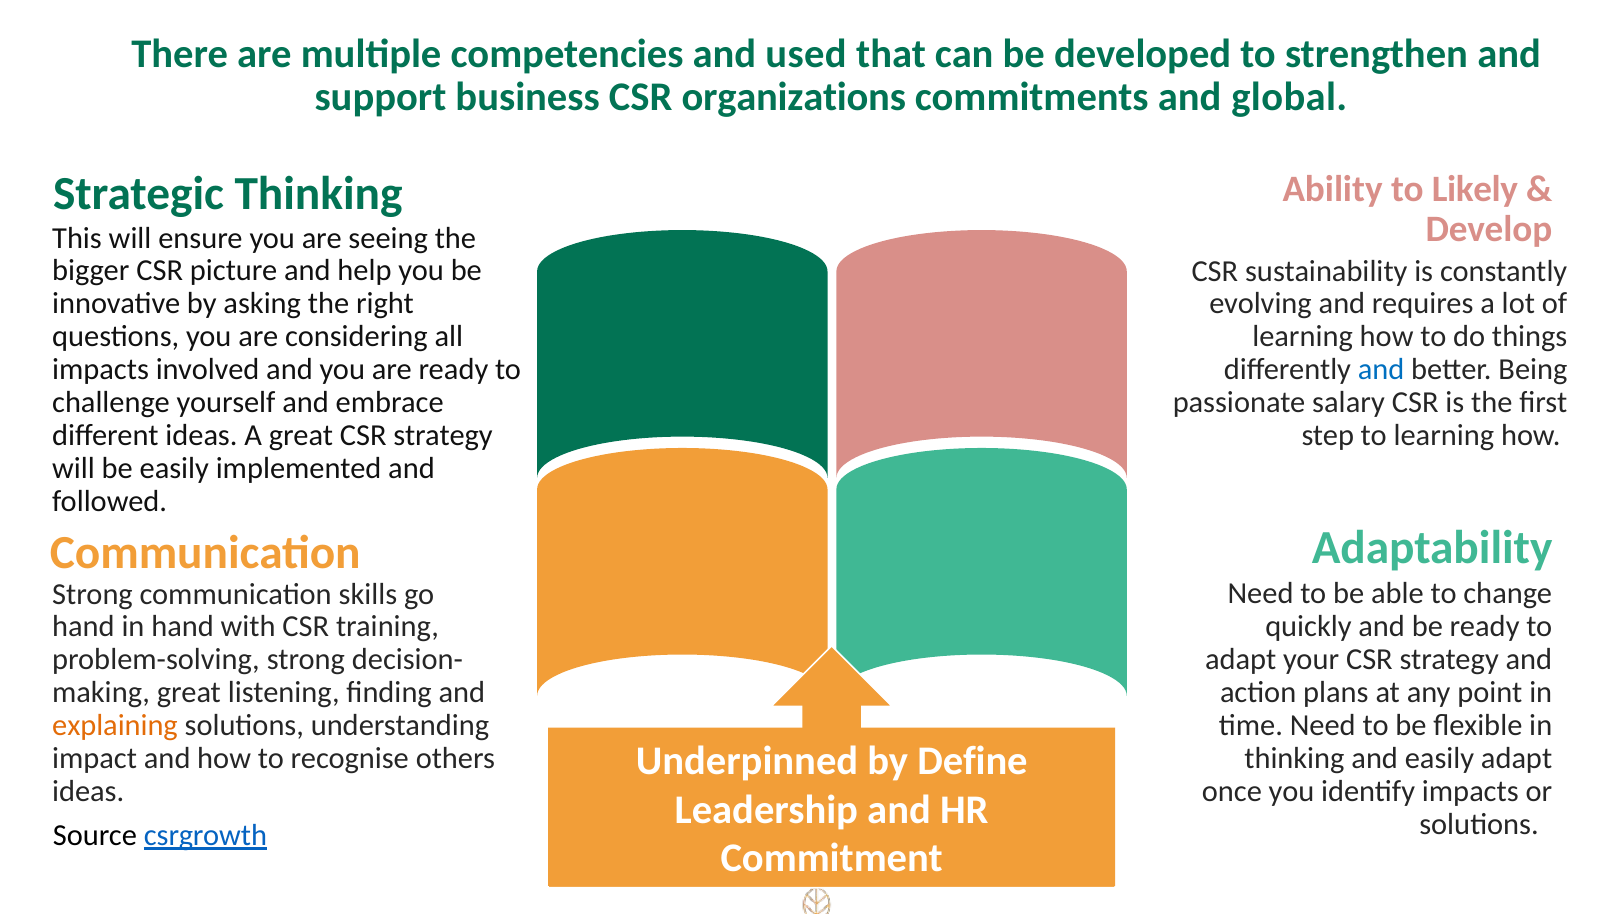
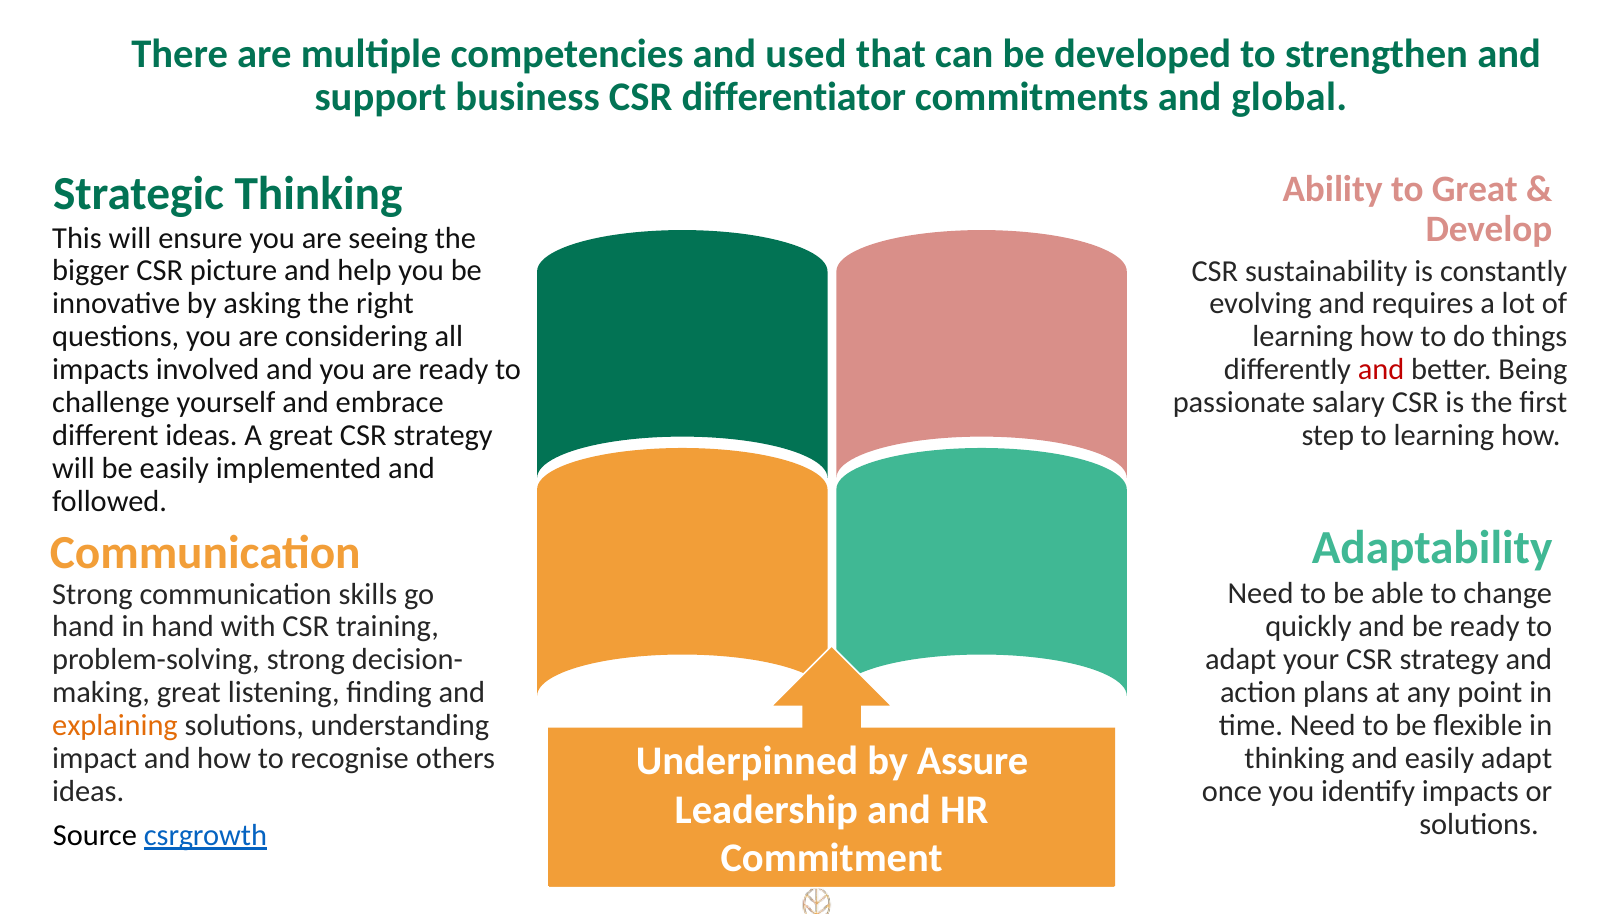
organizations: organizations -> differentiator (794, 97)
to Likely: Likely -> Great (1475, 189)
and colour: blue -> red (1381, 369)
Define: Define -> Assure (973, 760)
